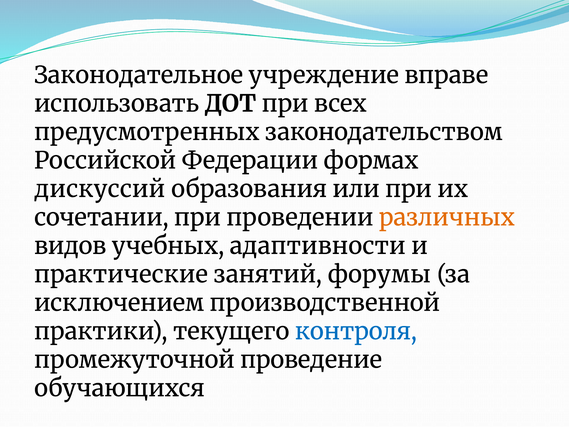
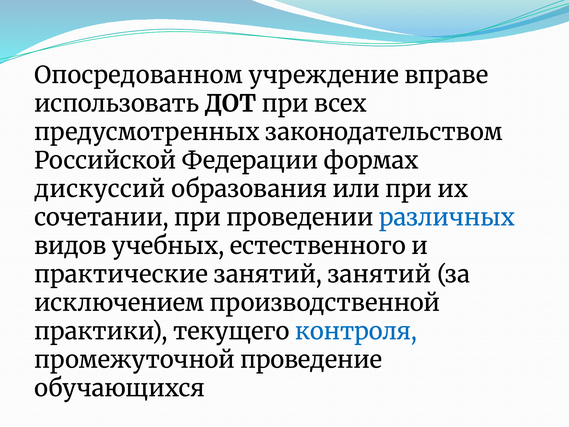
Законодательное: Законодательное -> Опосредованном (138, 75)
различных colour: orange -> blue (447, 218)
адаптивности: адаптивности -> естественного (318, 246)
занятий форумы: форумы -> занятий (379, 274)
